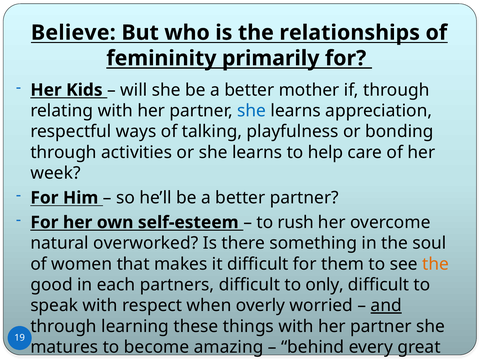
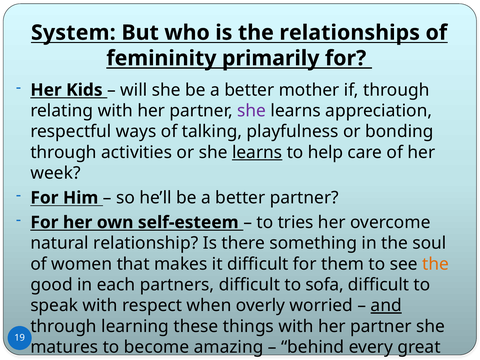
Believe: Believe -> System (73, 33)
she colour: blue -> purple (252, 111)
learns underline: none -> present (257, 152)
rush: rush -> tries (296, 222)
overworked: overworked -> relationship (146, 243)
only: only -> sofa (325, 285)
